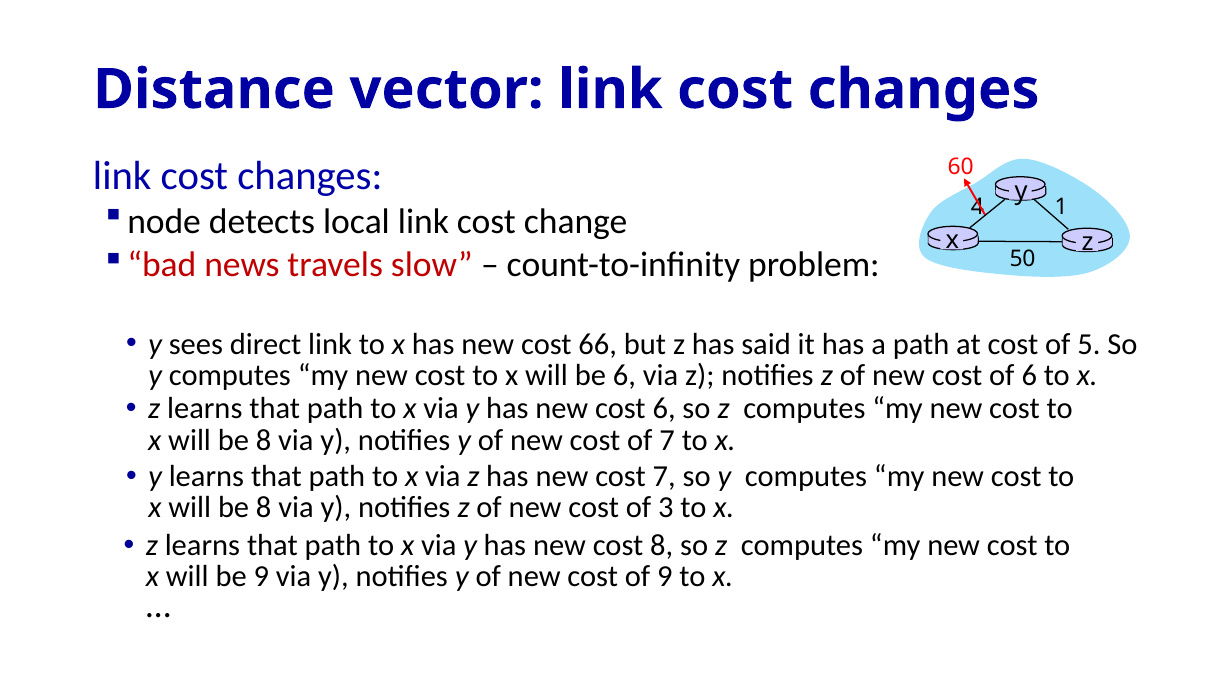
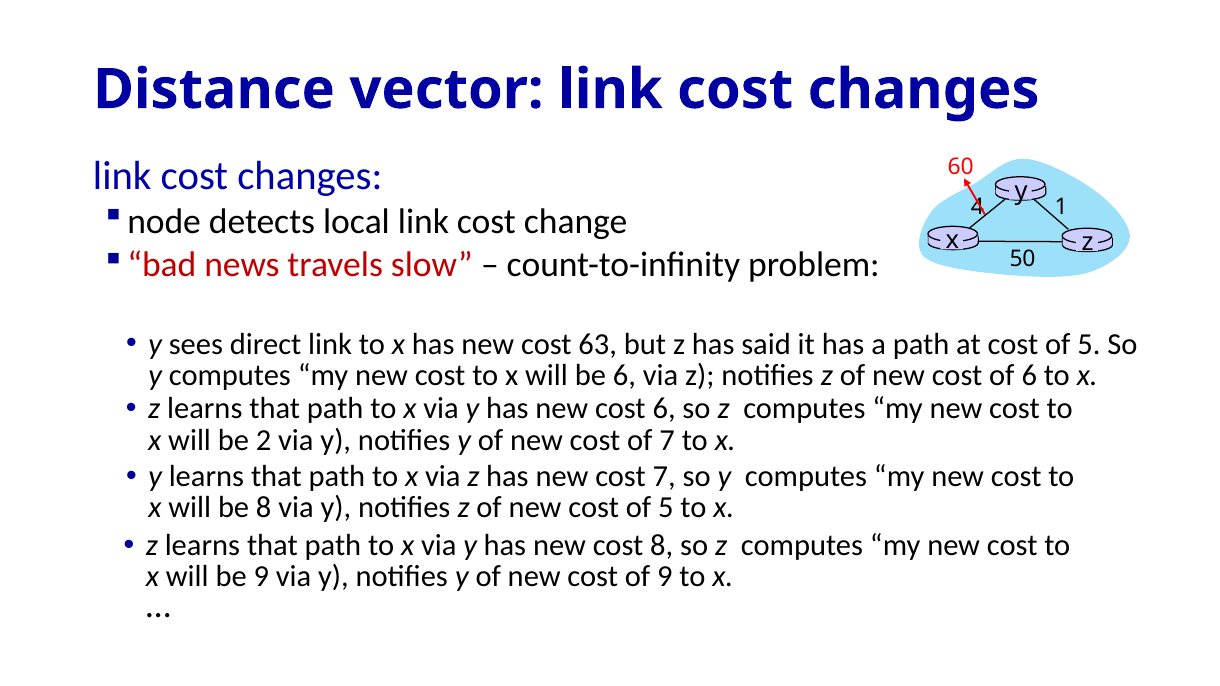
66: 66 -> 63 (598, 344)
8: 8 -> 2 (264, 440)
new cost of 3: 3 -> 5 (666, 508)
